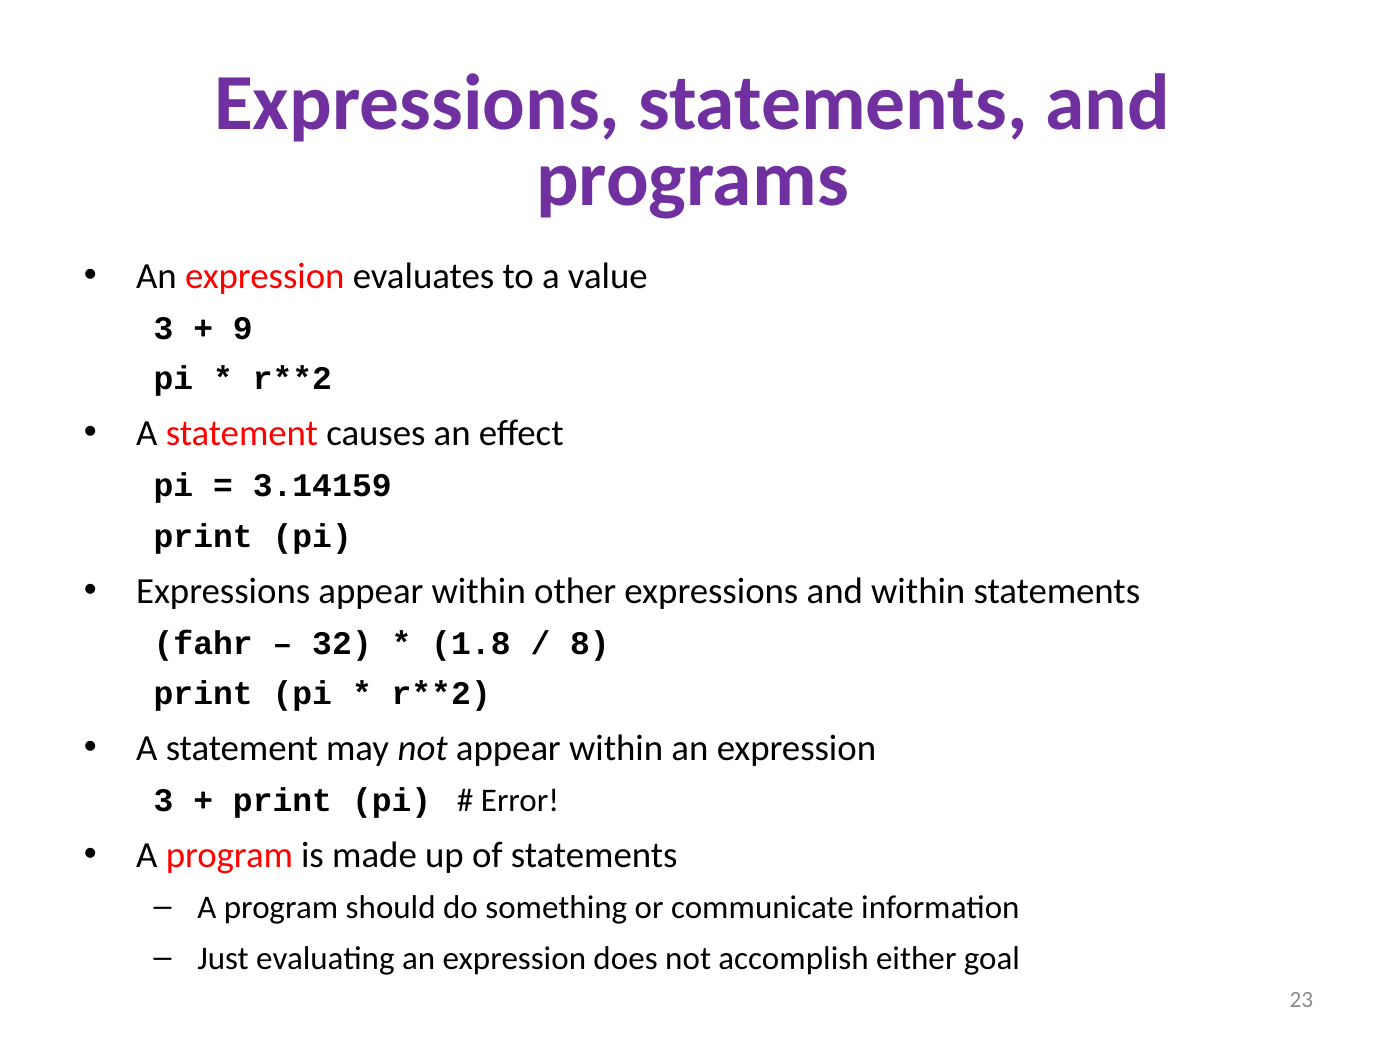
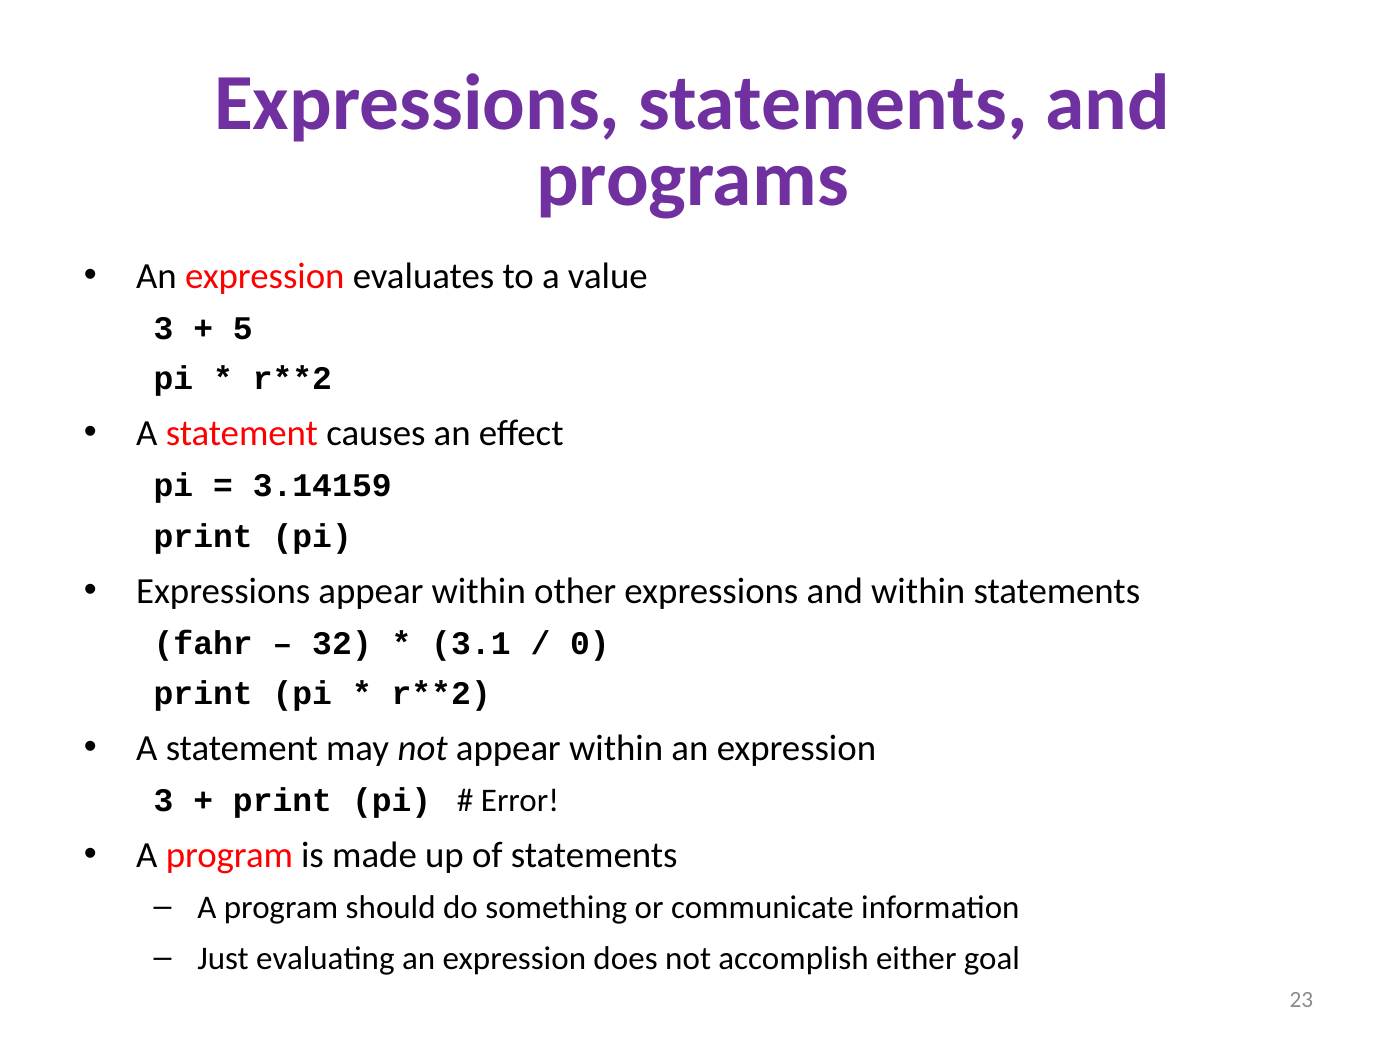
9: 9 -> 5 (243, 329)
1.8: 1.8 -> 3.1 (471, 644)
8: 8 -> 0 (590, 644)
